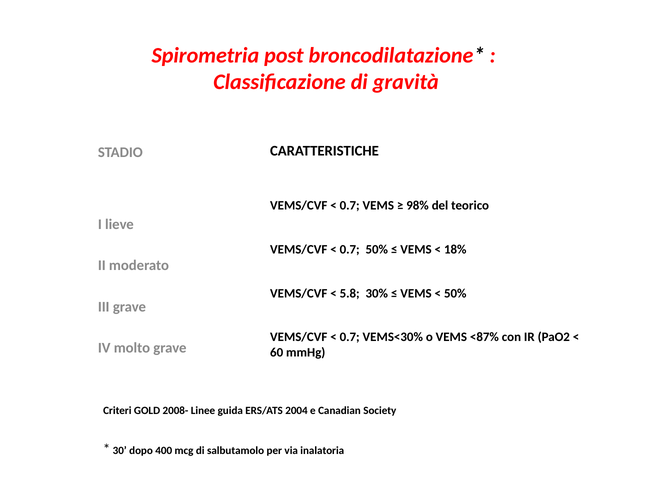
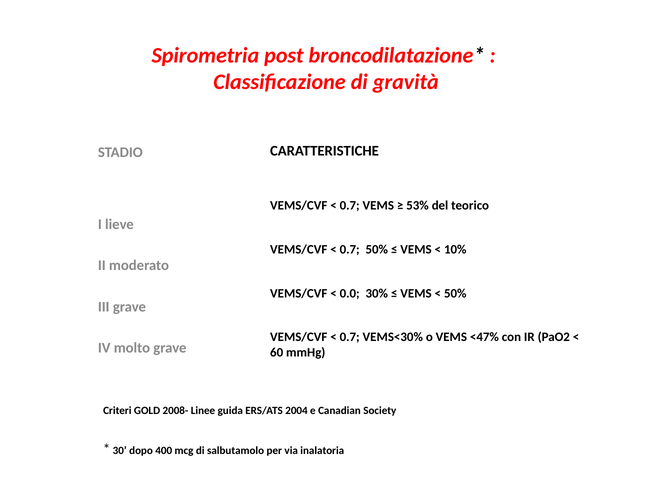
98%: 98% -> 53% (418, 206)
18%: 18% -> 10% (455, 250)
5.8: 5.8 -> 0.0 (350, 293)
<87%: <87% -> <47% (484, 337)
